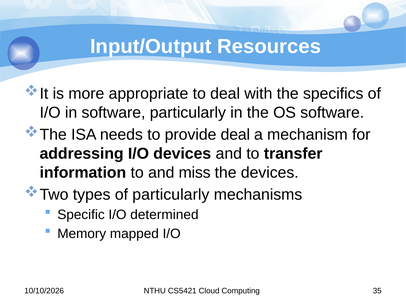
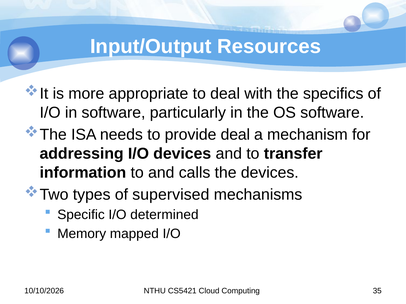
miss: miss -> calls (195, 173)
of particularly: particularly -> supervised (171, 195)
